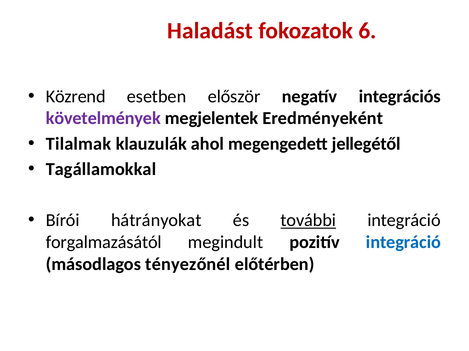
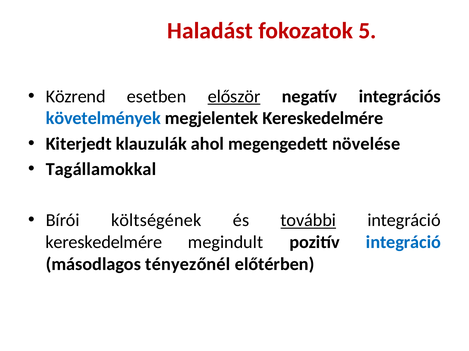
6: 6 -> 5 (367, 31)
először underline: none -> present (234, 97)
követelmények colour: purple -> blue (103, 119)
megjelentek Eredményeként: Eredményeként -> Kereskedelmére (323, 119)
Tilalmak: Tilalmak -> Kiterjedt (79, 144)
jellegétől: jellegétől -> növelése (366, 144)
hátrányokat: hátrányokat -> költségének (156, 221)
forgalmazásától: forgalmazásától -> kereskedelmére (104, 243)
